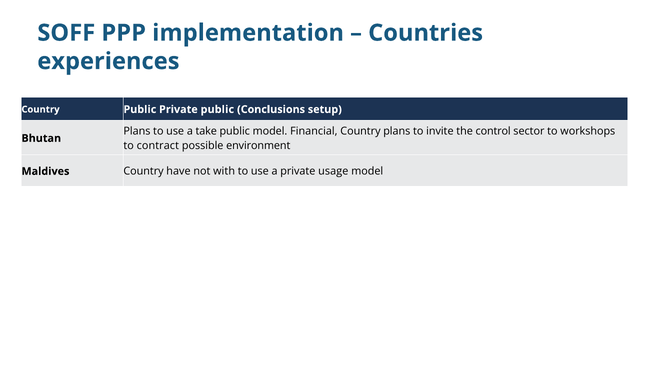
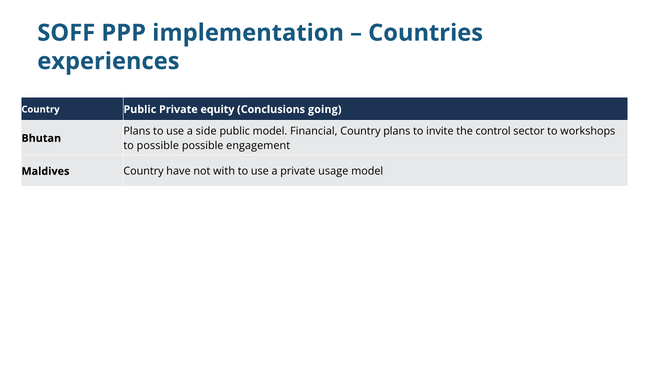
Private public: public -> equity (217, 109)
setup: setup -> going (325, 109)
take: take -> side (206, 131)
to contract: contract -> possible (158, 146)
environment: environment -> engagement (258, 146)
